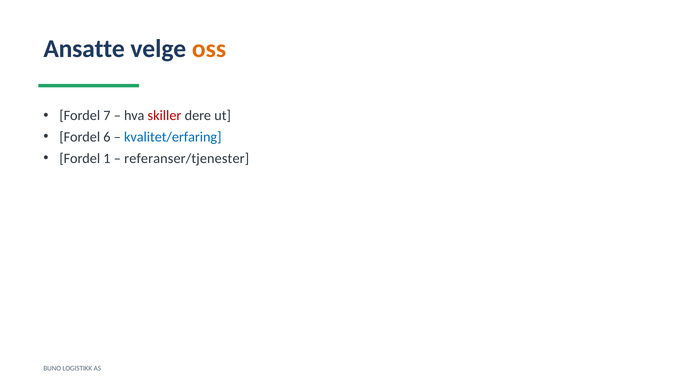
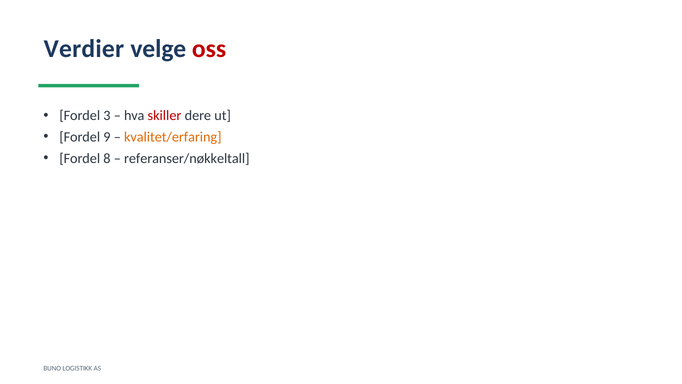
Ansatte: Ansatte -> Verdier (84, 49)
oss colour: orange -> red (209, 49)
7: 7 -> 3 (107, 116)
6: 6 -> 9 (107, 137)
kvalitet/erfaring colour: blue -> orange (173, 137)
1: 1 -> 8 (107, 158)
referanser/tjenester: referanser/tjenester -> referanser/nøkkeltall (187, 158)
